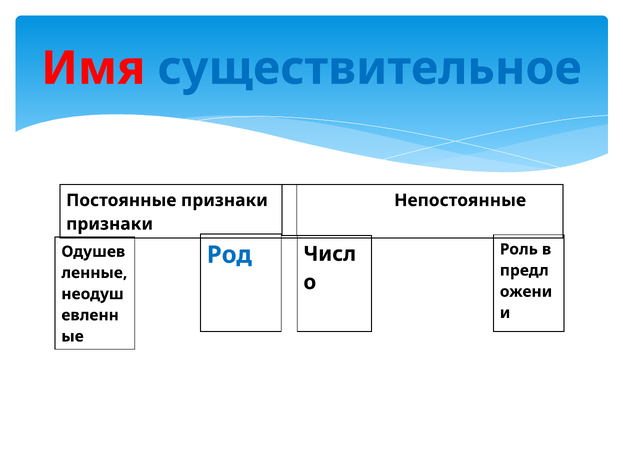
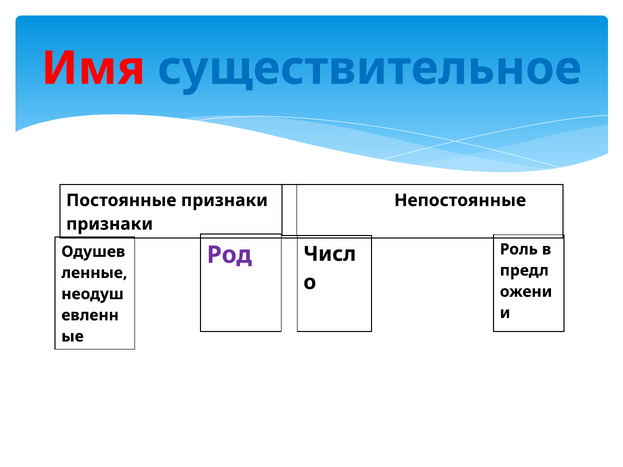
Род colour: blue -> purple (229, 255)
